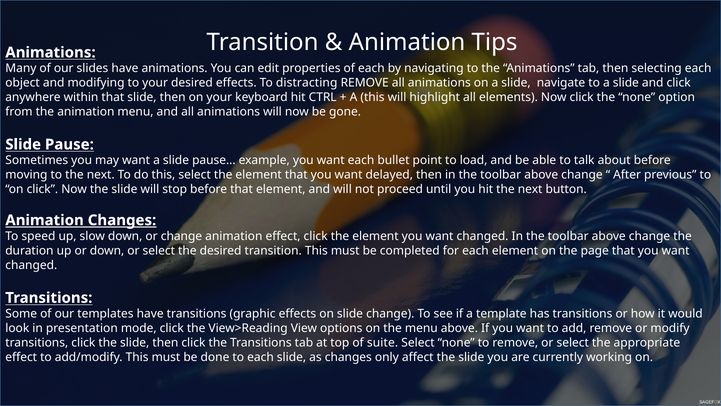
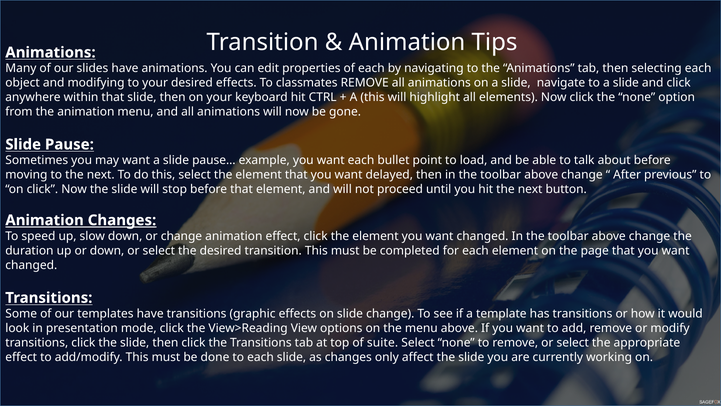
distracting: distracting -> classmates (307, 83)
